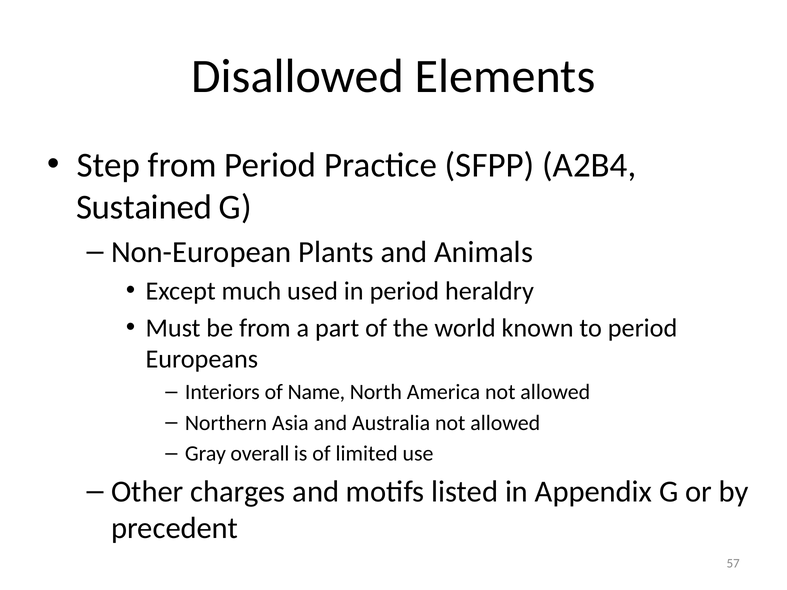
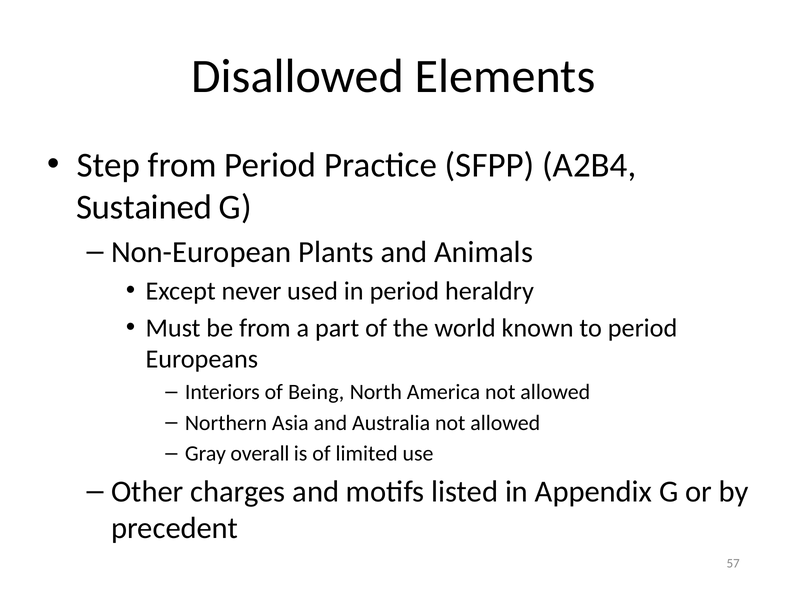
much: much -> never (252, 291)
Name: Name -> Being (316, 392)
